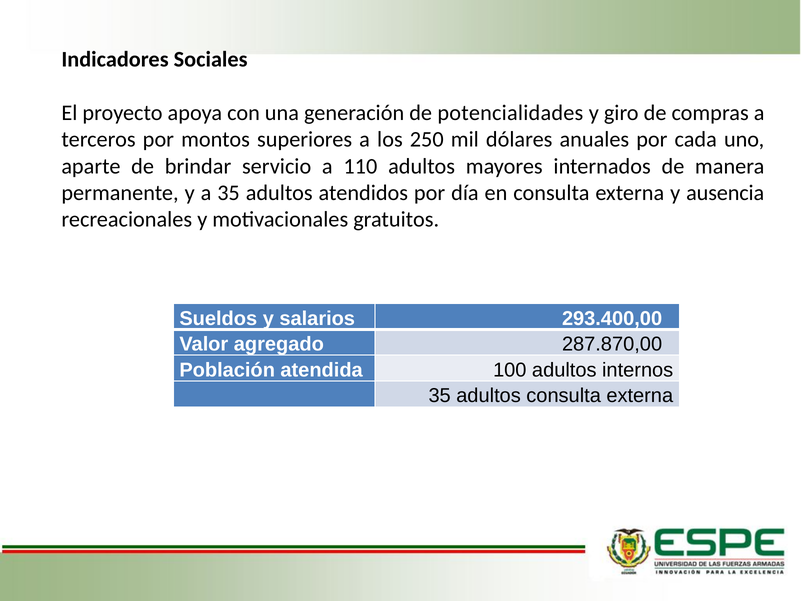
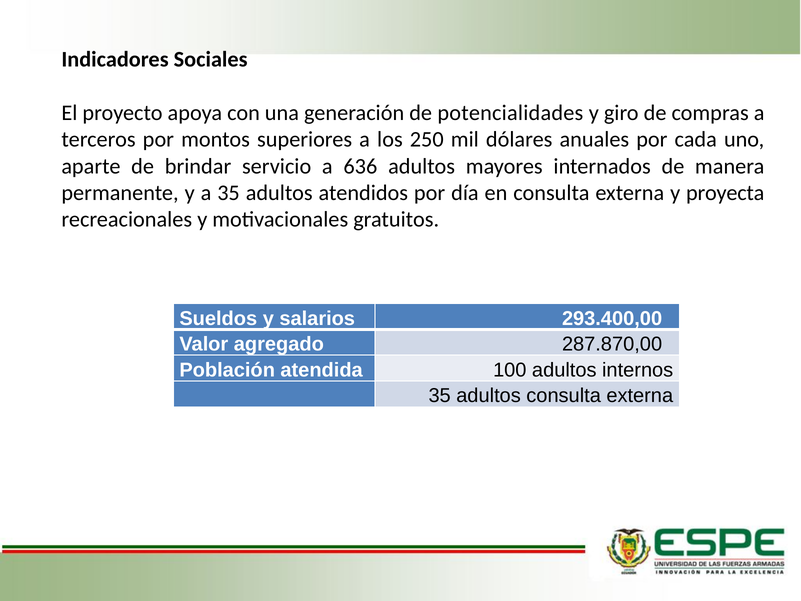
110: 110 -> 636 (360, 166)
ausencia: ausencia -> proyecta (725, 193)
